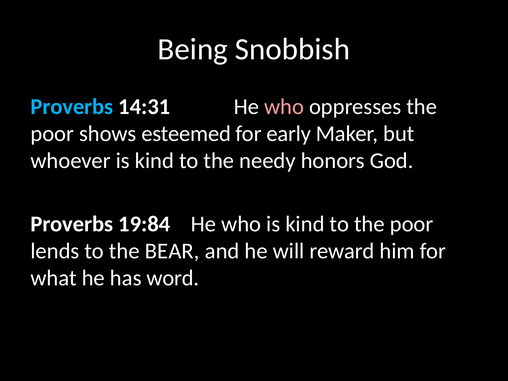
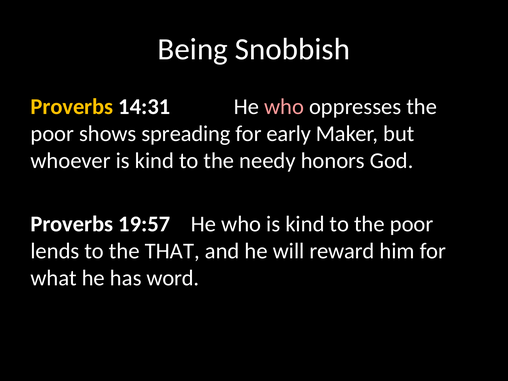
Proverbs colour: light blue -> yellow (72, 107)
esteemed: esteemed -> spreading (186, 134)
19:84: 19:84 -> 19:57 (144, 224)
BEAR: BEAR -> THAT (172, 251)
